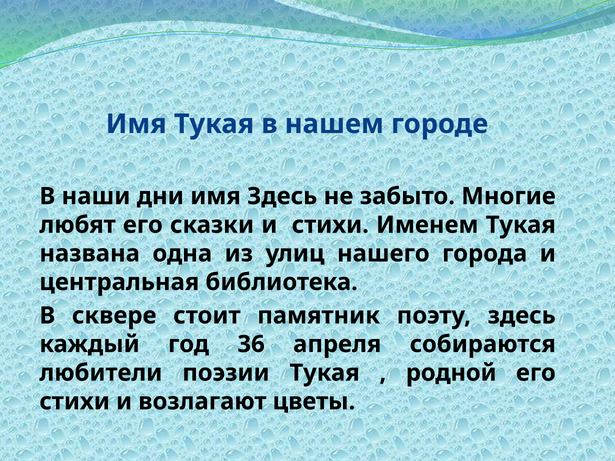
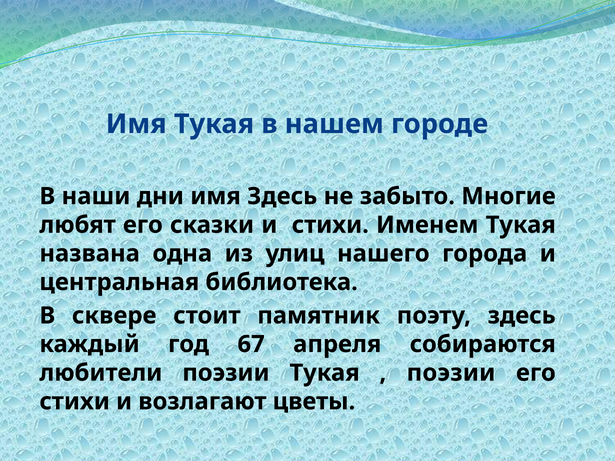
36: 36 -> 67 (251, 344)
родной: родной -> поэзии (451, 373)
